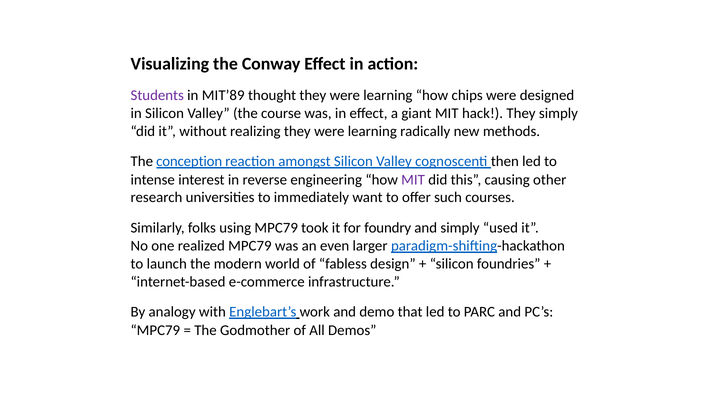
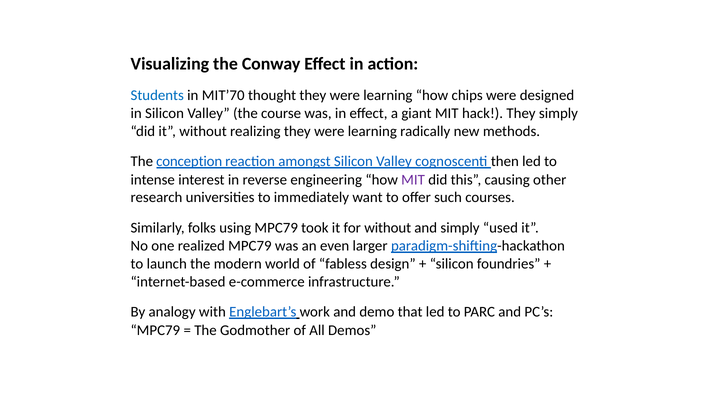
Students colour: purple -> blue (157, 96)
MIT’89: MIT’89 -> MIT’70 (223, 96)
for foundry: foundry -> without (388, 228)
